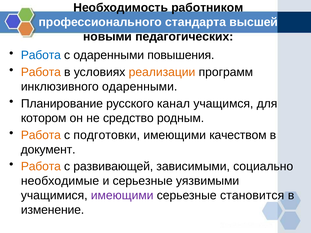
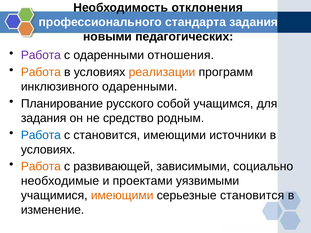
работником: работником -> отклонения (207, 8)
стандарта высшей: высшей -> задания (254, 22)
Работа colour: blue -> purple (41, 55)
повышения: повышения -> отношения (181, 55)
канал: канал -> собой (174, 104)
котором: котором -> задания (44, 118)
Работа colour: orange -> blue (41, 135)
с подготовки: подготовки -> становится (107, 135)
качеством: качеством -> источники (238, 135)
документ: документ -> условиях (48, 150)
и серьезные: серьезные -> проектами (143, 181)
имеющими colour: purple -> orange (122, 196)
